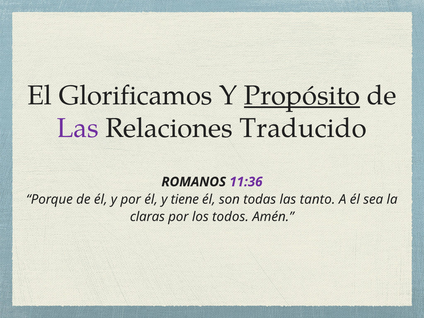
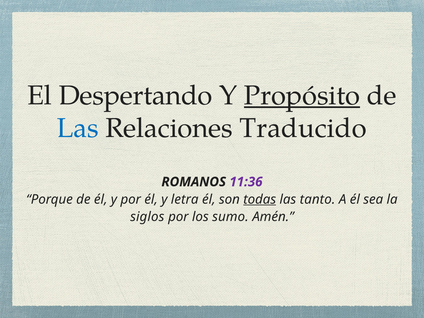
Glorificamos: Glorificamos -> Despertando (136, 95)
Las colour: purple -> blue (78, 128)
tiene: tiene -> letra (185, 199)
todas underline: none -> present (260, 199)
claras: claras -> siglos (147, 217)
todos: todos -> sumo (230, 217)
